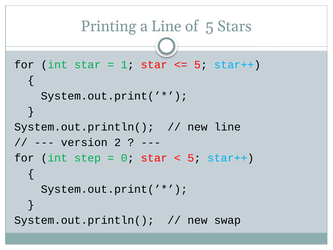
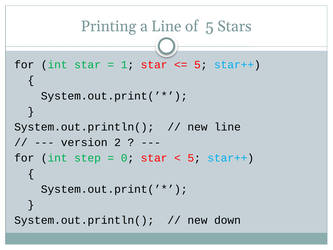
swap: swap -> down (227, 220)
